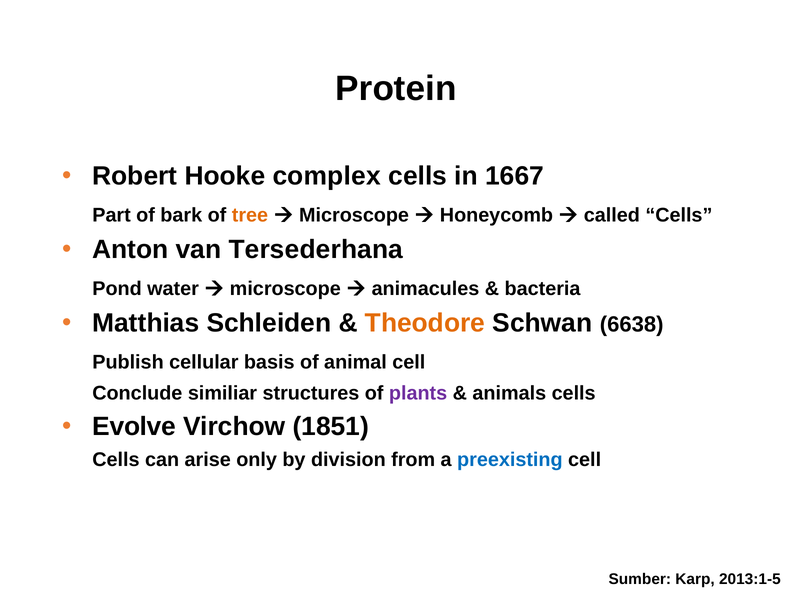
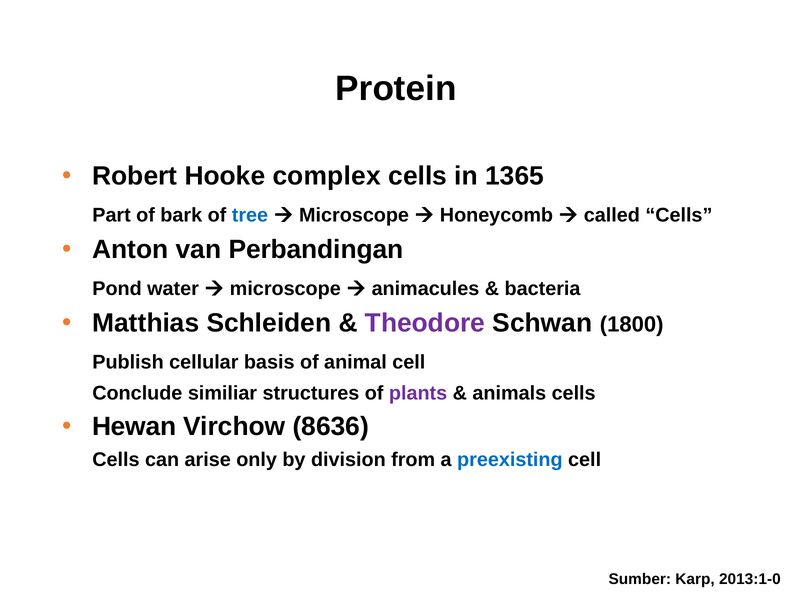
1667: 1667 -> 1365 (515, 176)
tree colour: orange -> blue (250, 215)
Tersederhana: Tersederhana -> Perbandingan (316, 250)
Theodore colour: orange -> purple (425, 323)
6638: 6638 -> 1800 (632, 325)
Evolve: Evolve -> Hewan (134, 426)
1851: 1851 -> 8636 (331, 426)
2013:1-5: 2013:1-5 -> 2013:1-0 (750, 579)
